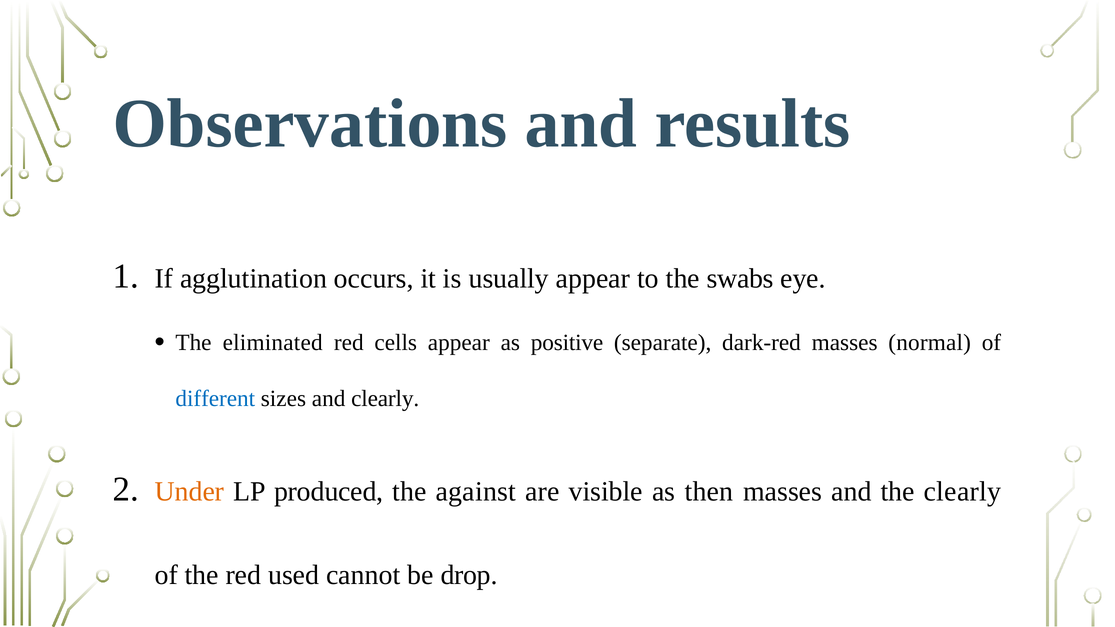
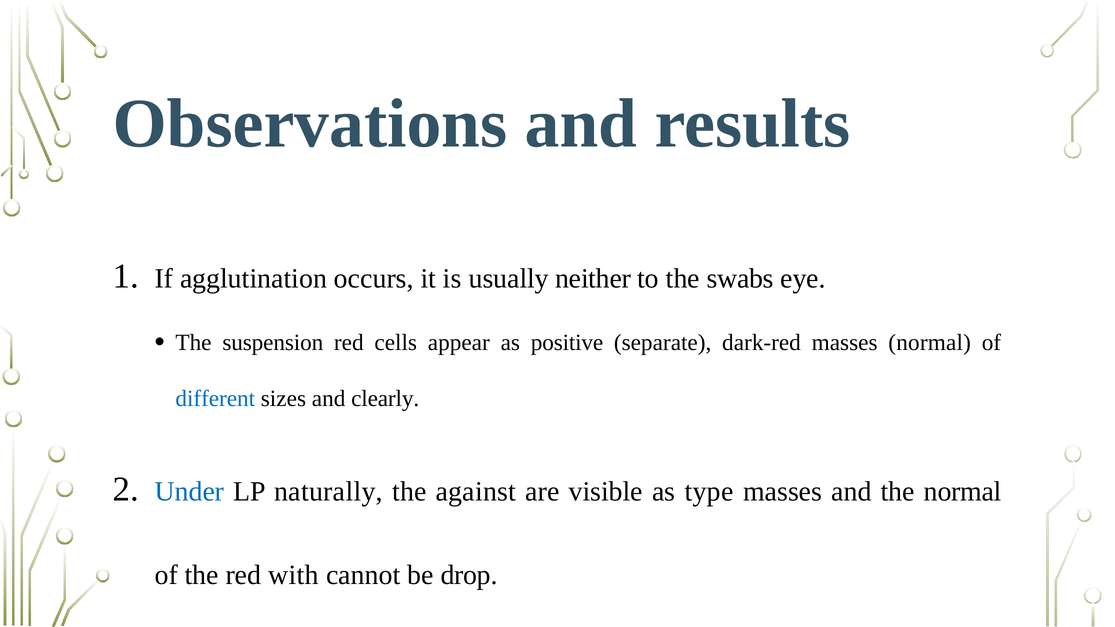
usually appear: appear -> neither (593, 279)
eliminated: eliminated -> suspension (273, 343)
Under colour: orange -> blue (189, 491)
produced: produced -> naturally (329, 491)
then: then -> type (709, 491)
the clearly: clearly -> normal (963, 491)
used: used -> with (294, 575)
